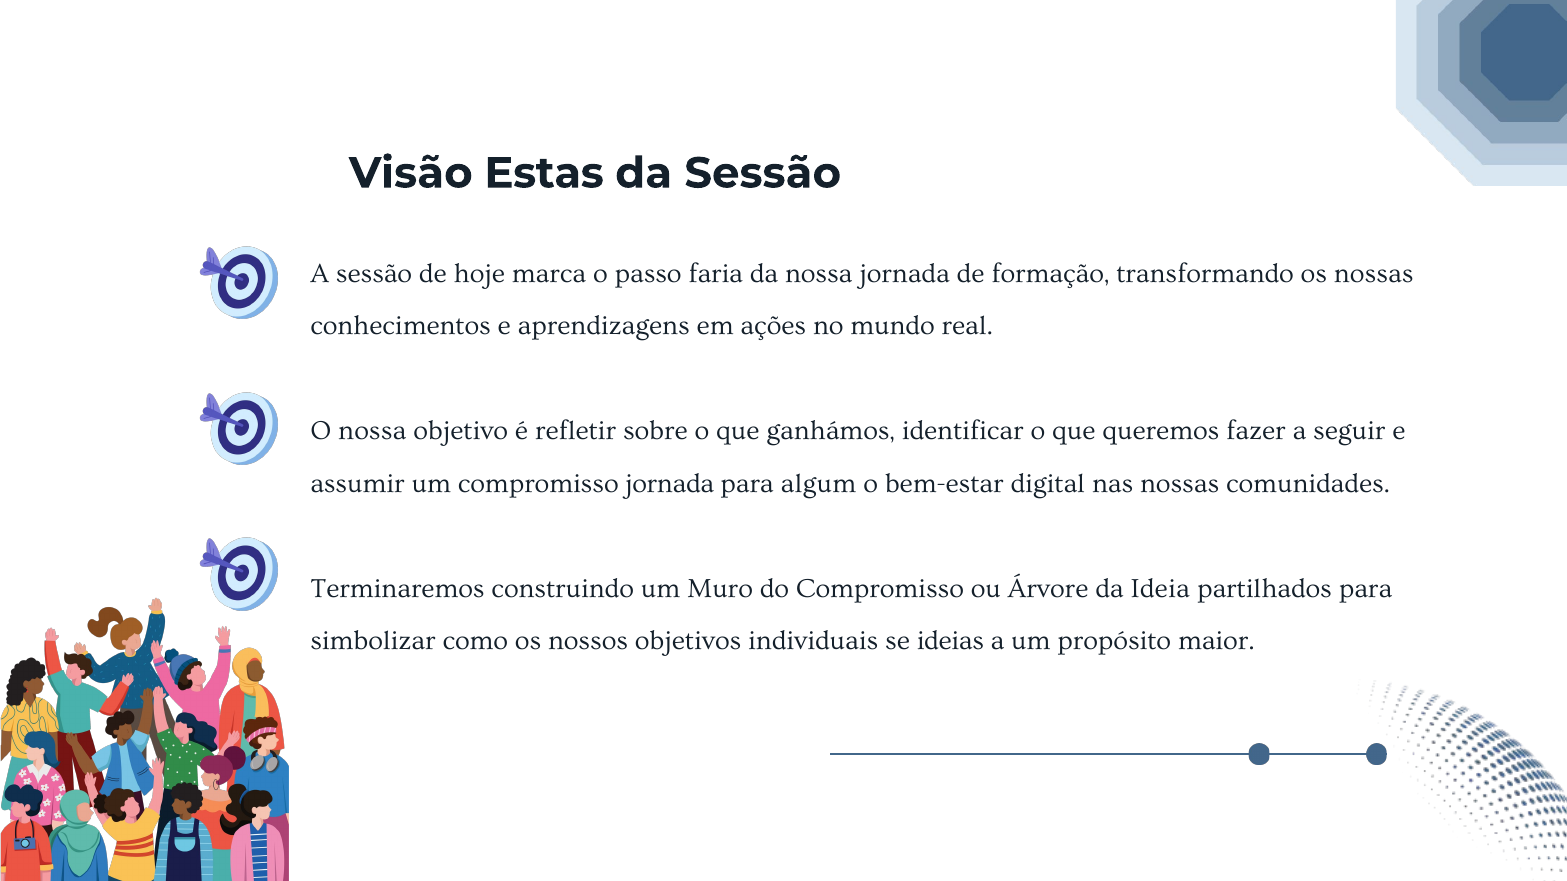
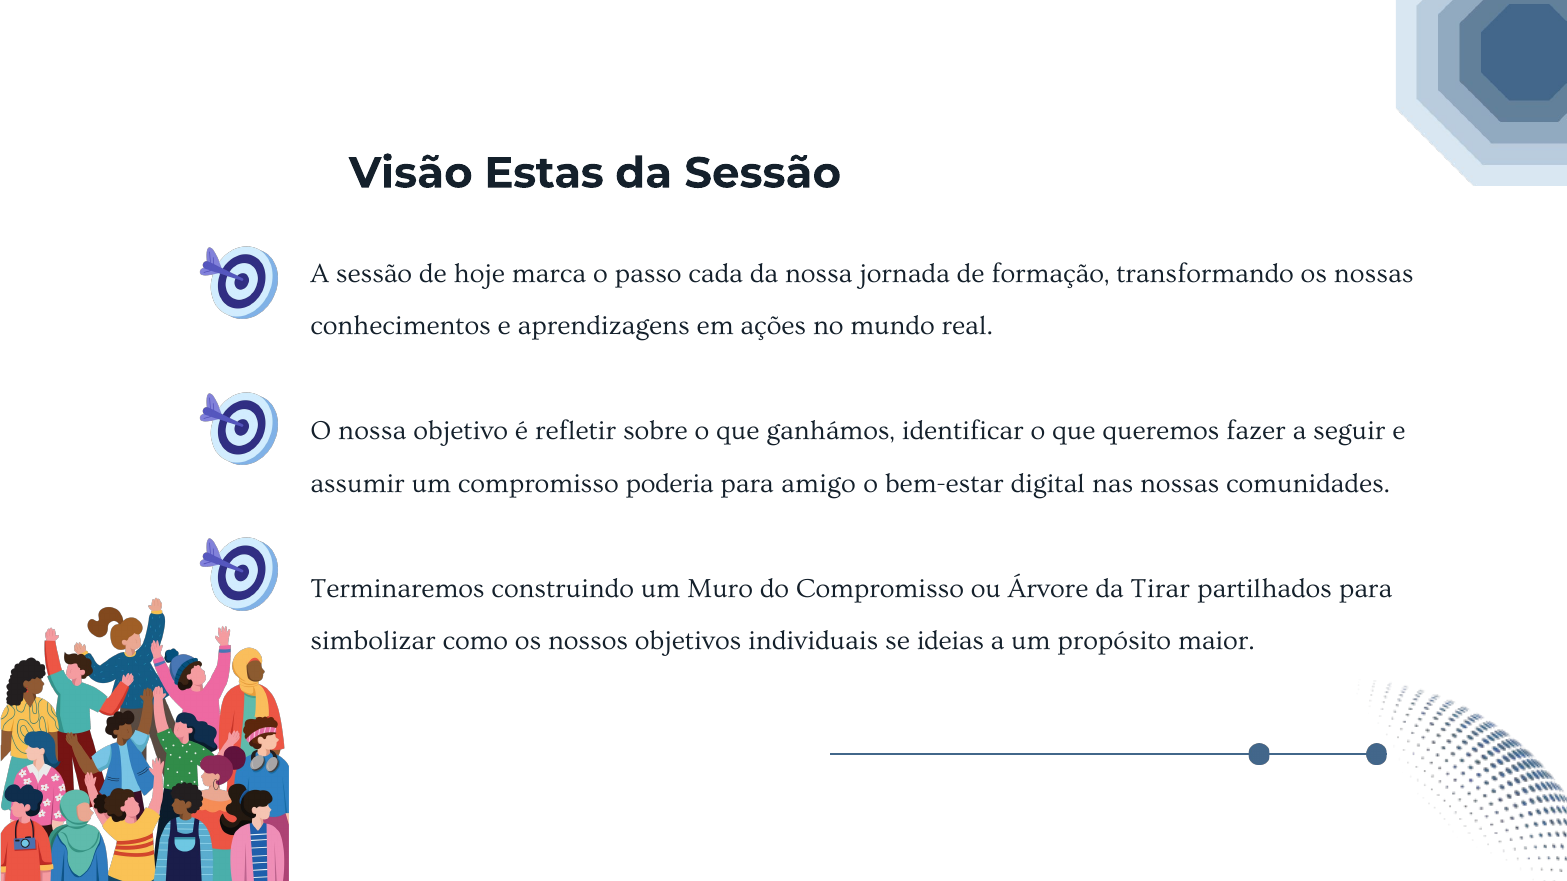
faria: faria -> cada (716, 273)
compromisso jornada: jornada -> poderia (670, 483)
algum: algum -> amigo (818, 483)
Ideia: Ideia -> Tirar (1160, 589)
